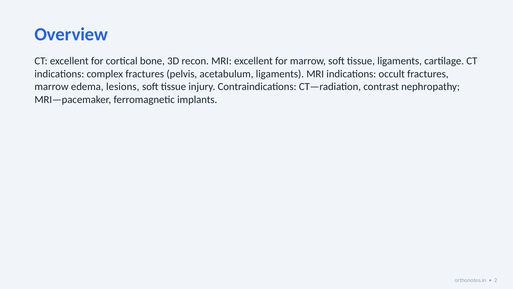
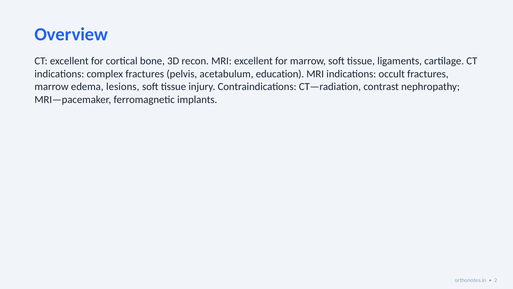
acetabulum ligaments: ligaments -> education (280, 74)
